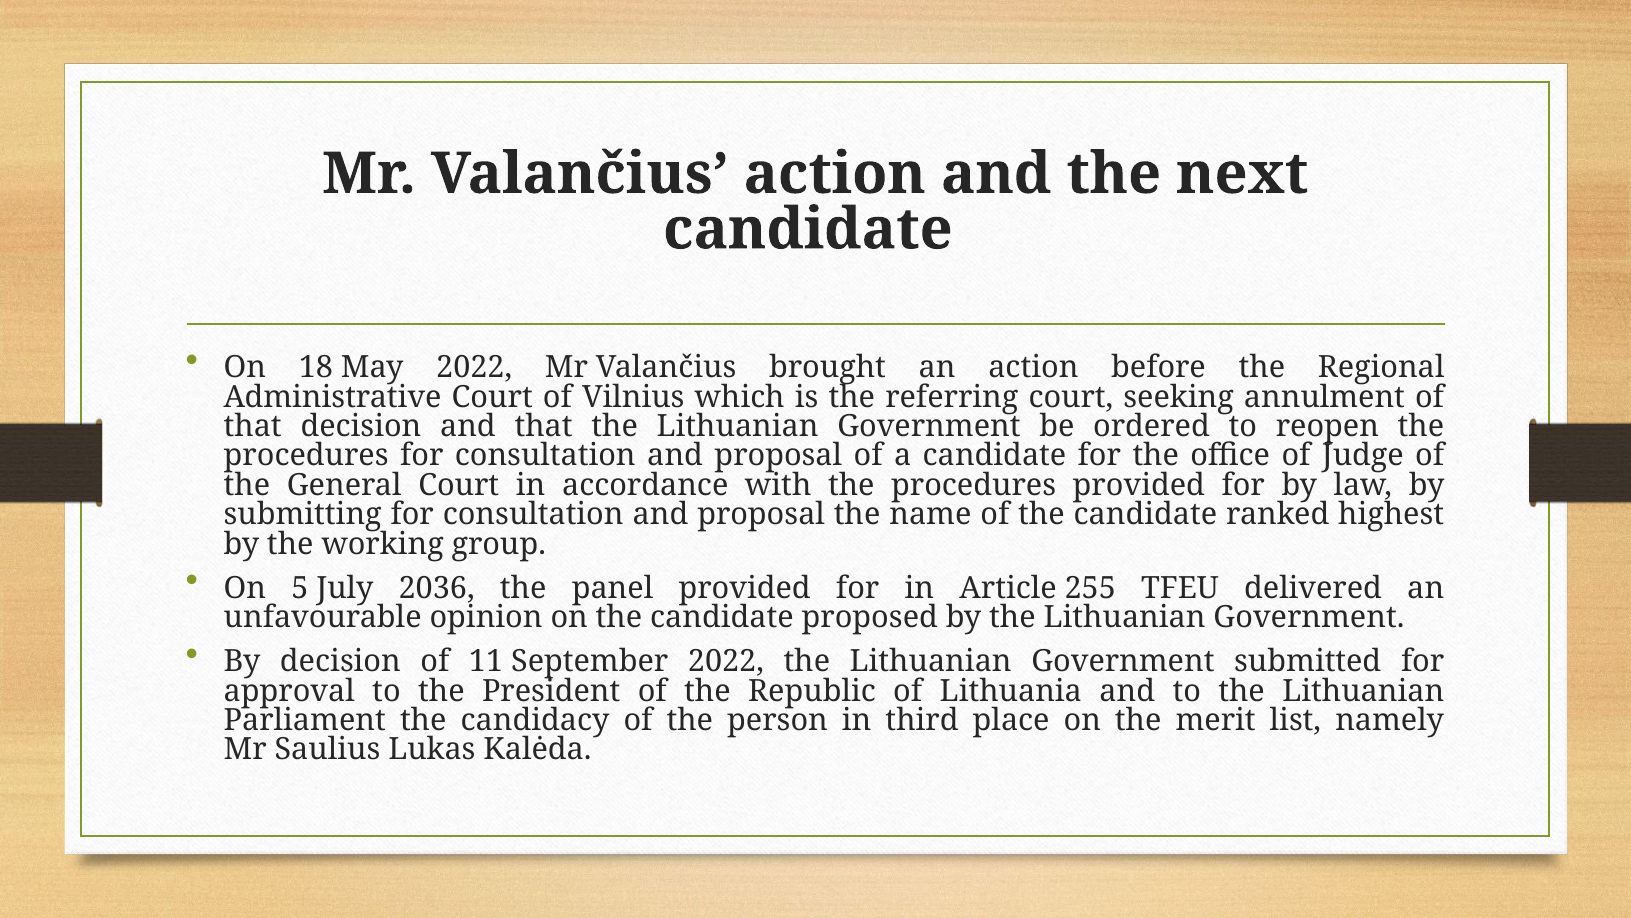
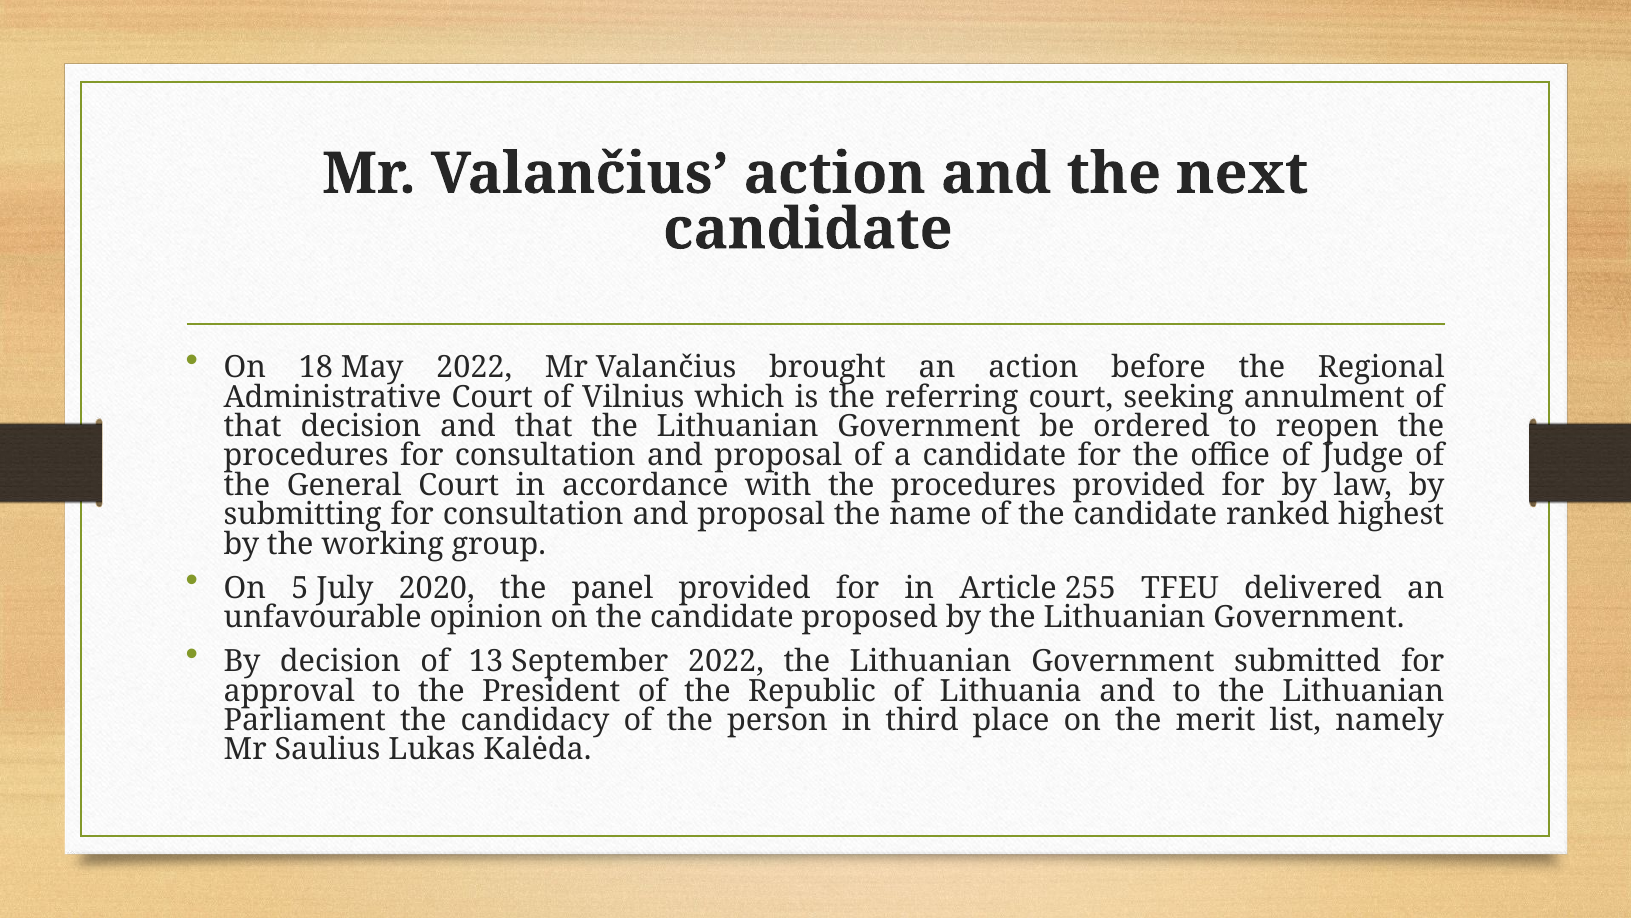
2036: 2036 -> 2020 (437, 588)
11: 11 -> 13 (486, 661)
